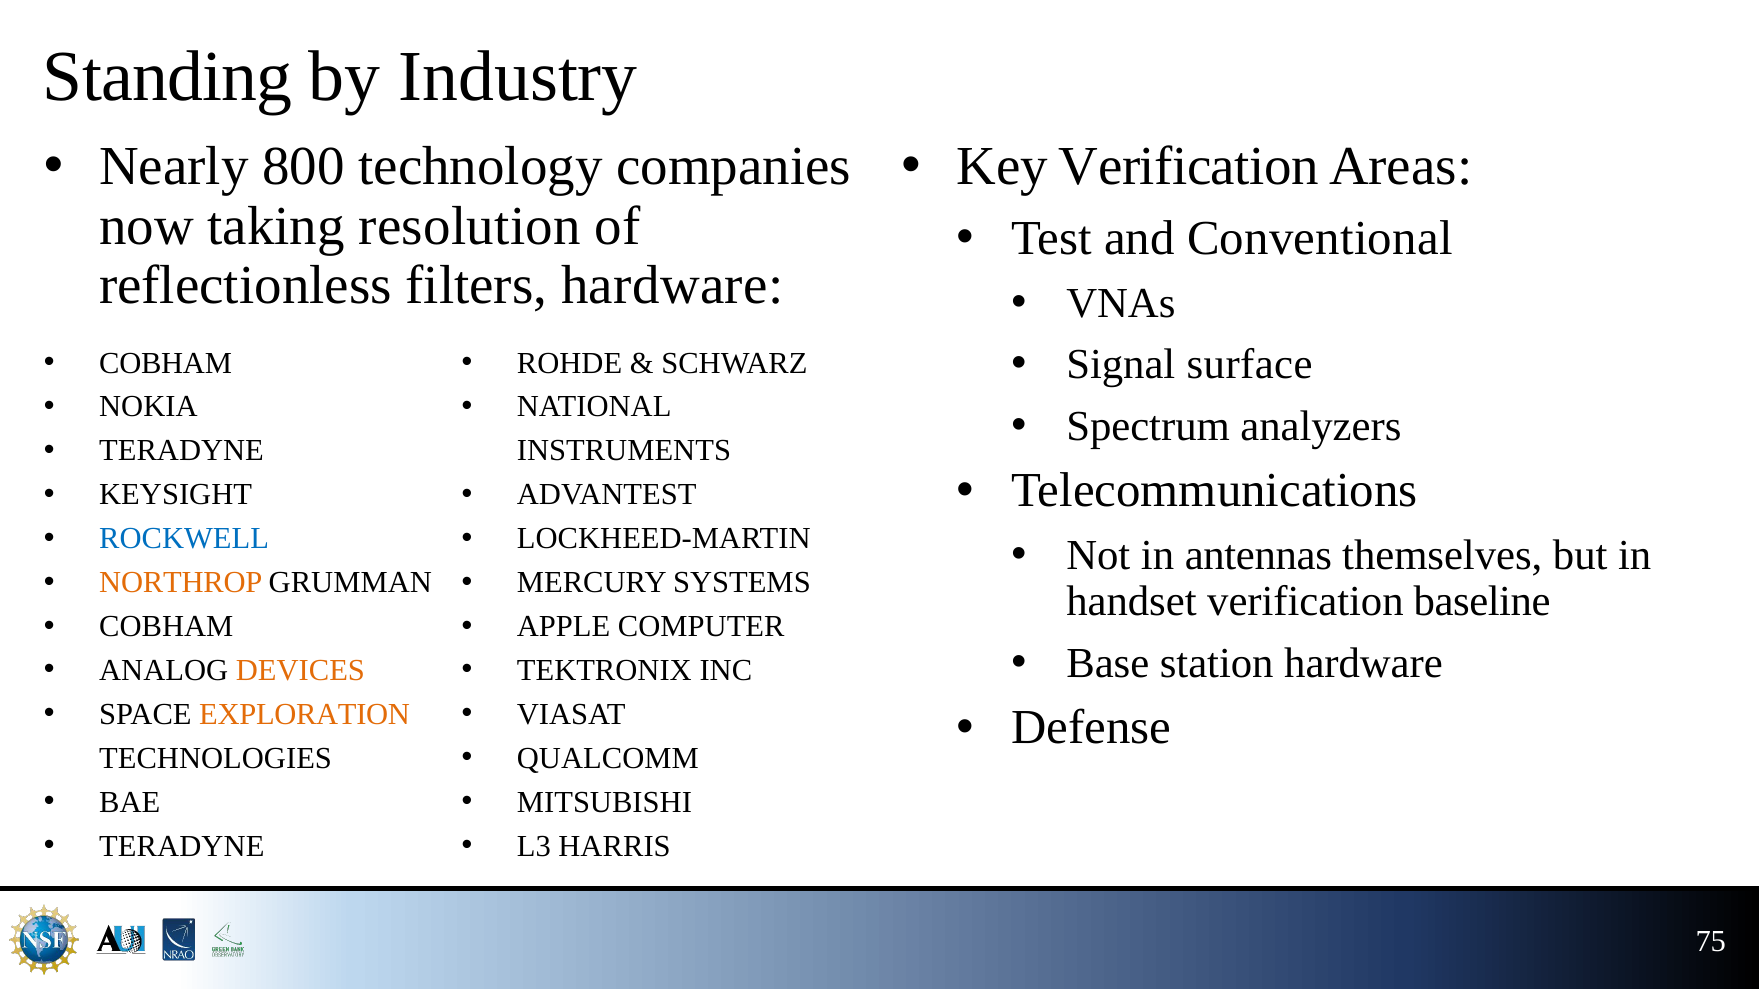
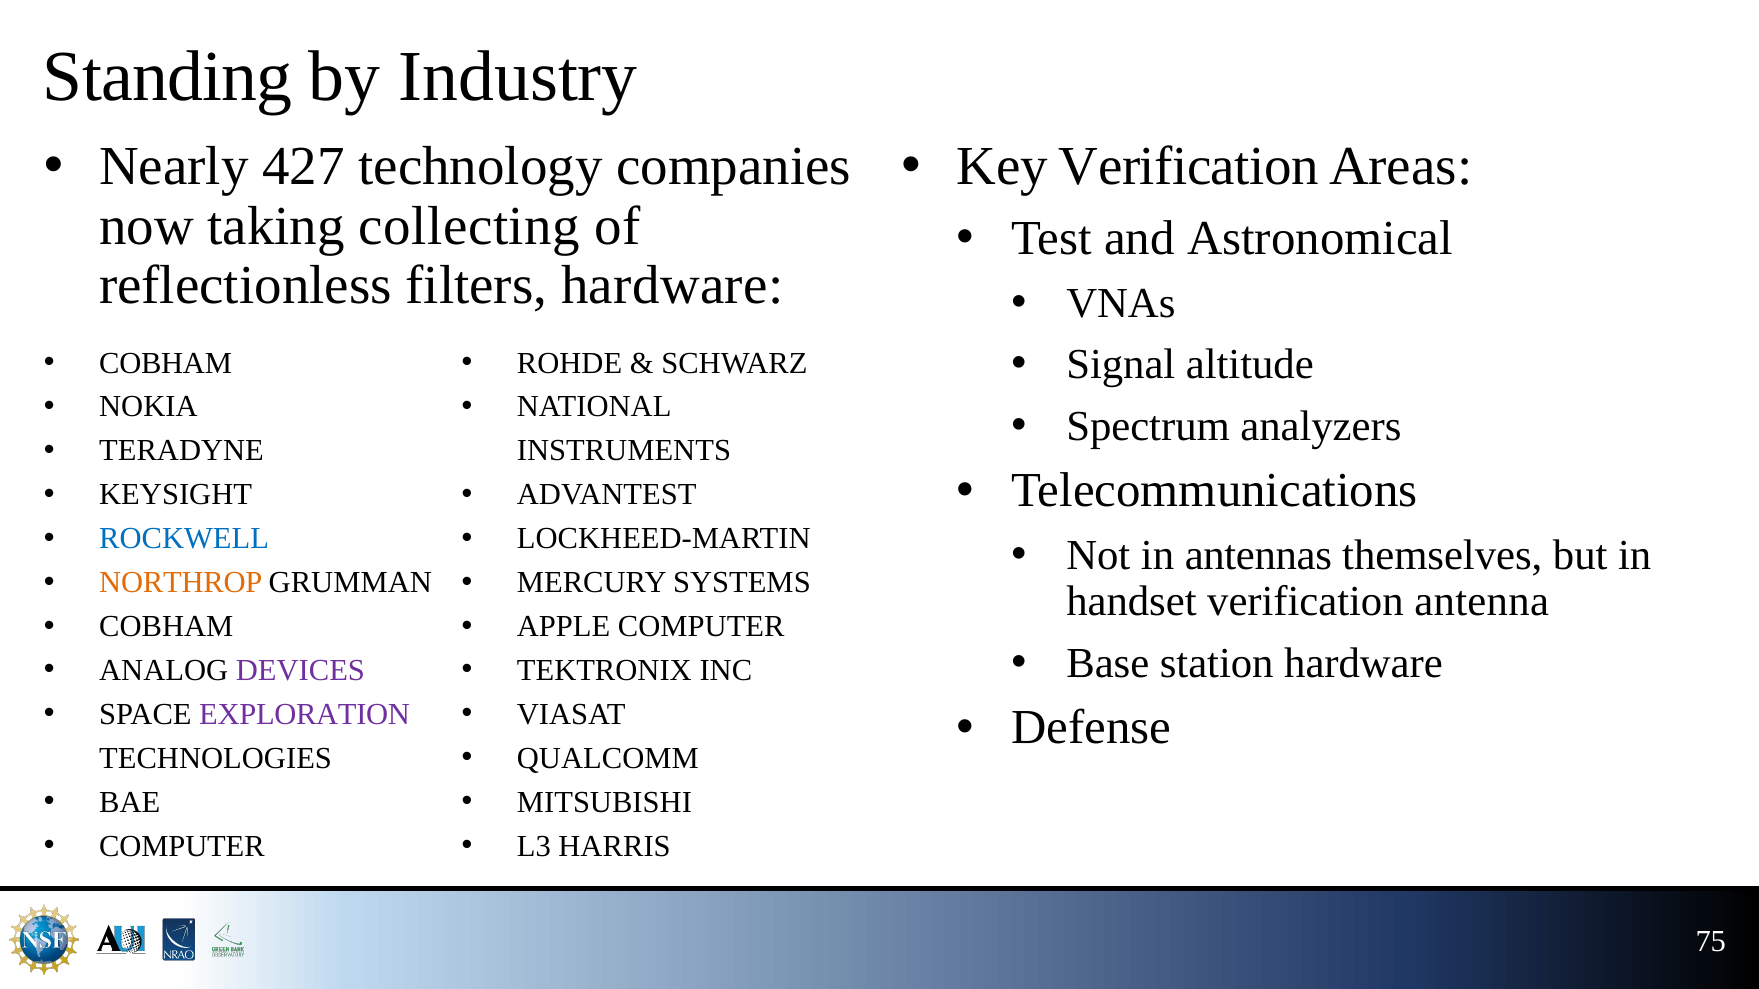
800: 800 -> 427 (304, 167)
resolution: resolution -> collecting (470, 226)
Conventional: Conventional -> Astronomical (1320, 238)
surface: surface -> altitude (1250, 365)
baseline: baseline -> antenna (1482, 602)
DEVICES colour: orange -> purple (300, 671)
EXPLORATION colour: orange -> purple (305, 715)
TERADYNE: TERADYNE -> COMPUTER (182, 847)
